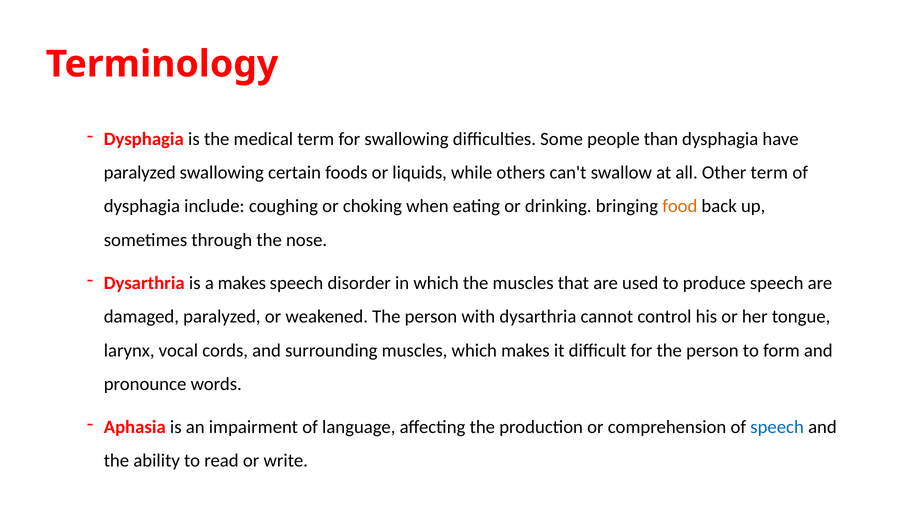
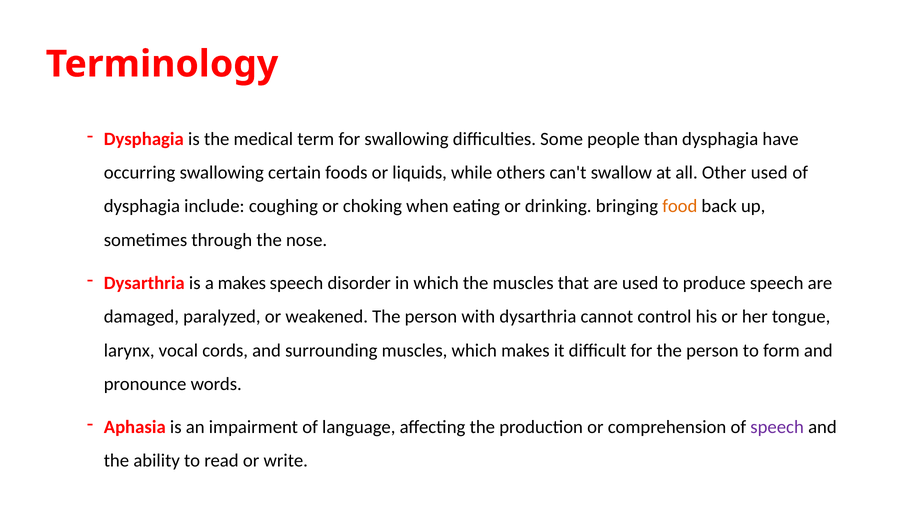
paralyzed: paralyzed -> occurring (140, 173)
Other term: term -> used (769, 173)
speech colour: blue -> purple (777, 427)
